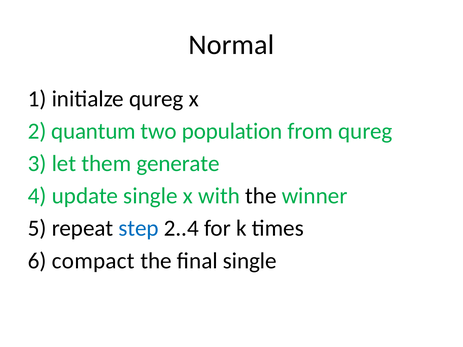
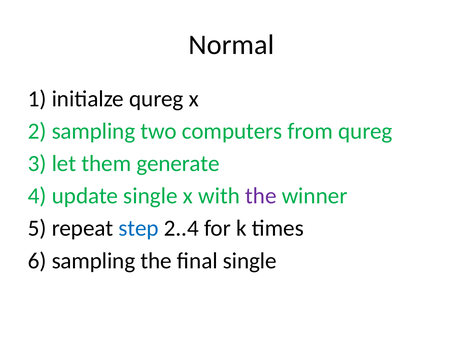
2 quantum: quantum -> sampling (93, 131)
population: population -> computers (232, 131)
the colour: black -> purple (261, 196)
6 compact: compact -> sampling (93, 261)
